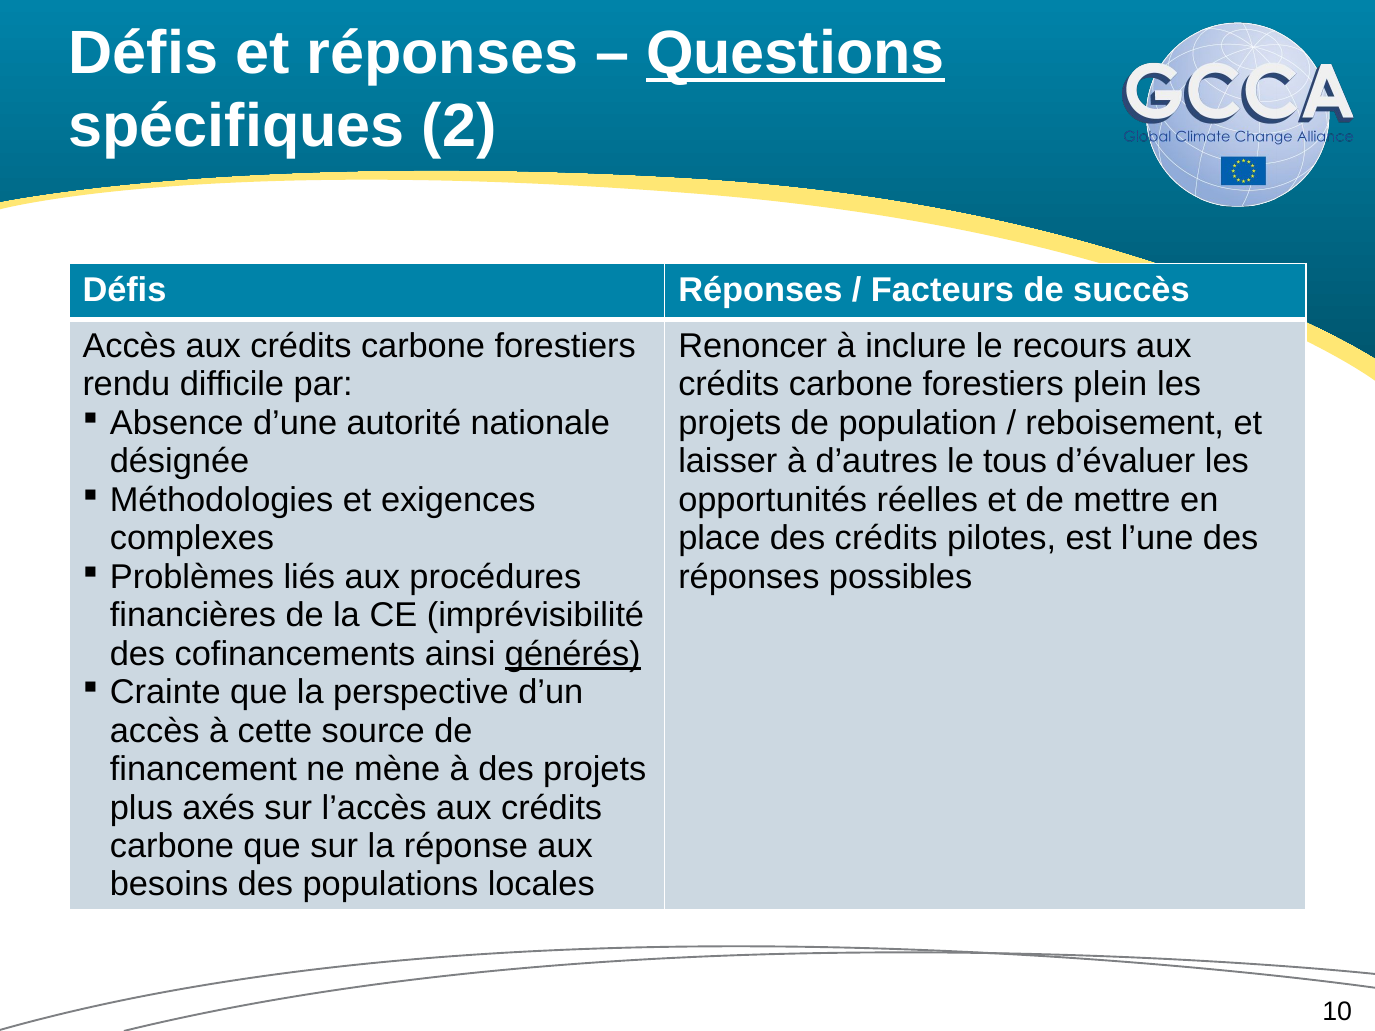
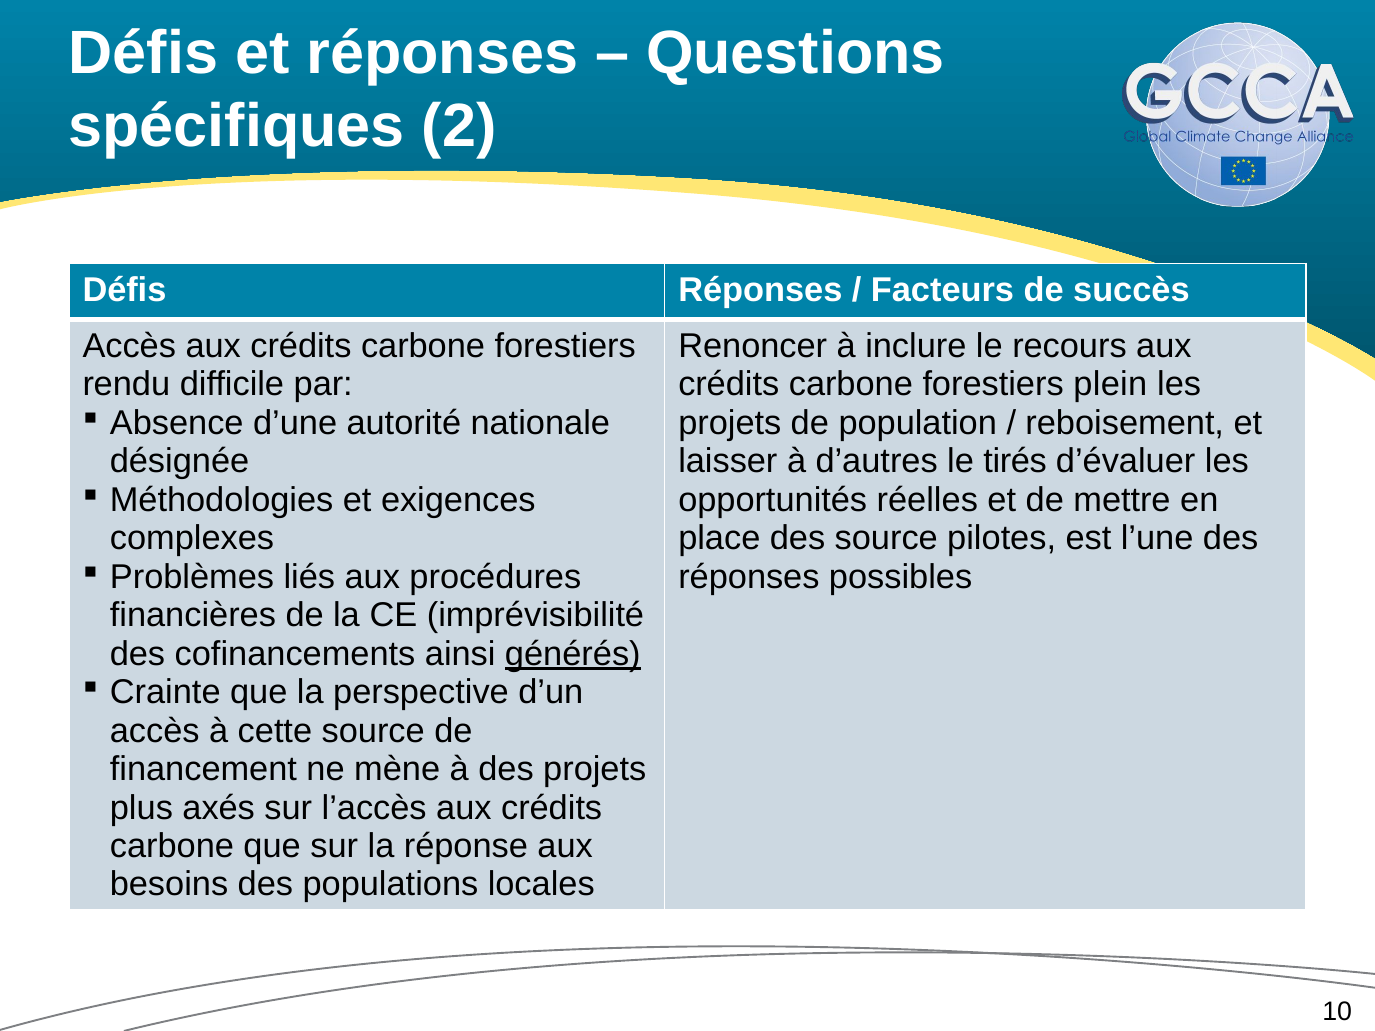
Questions underline: present -> none (795, 54)
tous: tous -> tirés (1015, 461)
des crédits: crédits -> source (886, 538)
